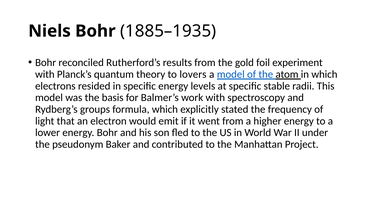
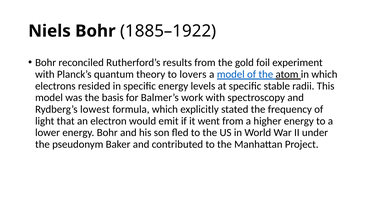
1885–1935: 1885–1935 -> 1885–1922 (168, 31)
groups: groups -> lowest (95, 109)
